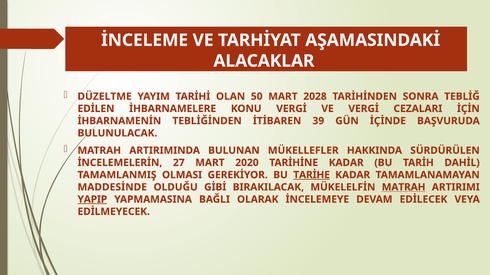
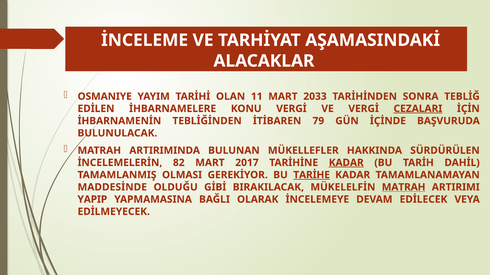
DÜZELTME: DÜZELTME -> OSMANIYE (105, 97)
50: 50 -> 11 (257, 97)
2028: 2028 -> 2033 (315, 97)
CEZALARI underline: none -> present (418, 109)
39: 39 -> 79 (318, 121)
27: 27 -> 82 (179, 163)
2020: 2020 -> 2017 (247, 163)
KADAR underline: none -> present (346, 163)
YAPIP underline: present -> none (92, 200)
